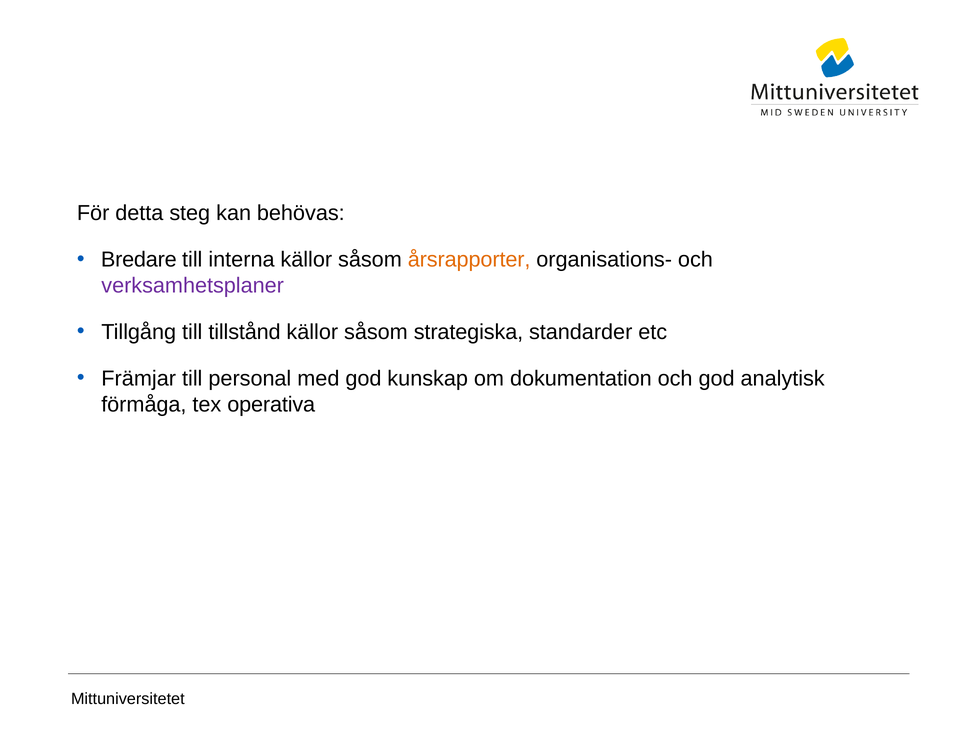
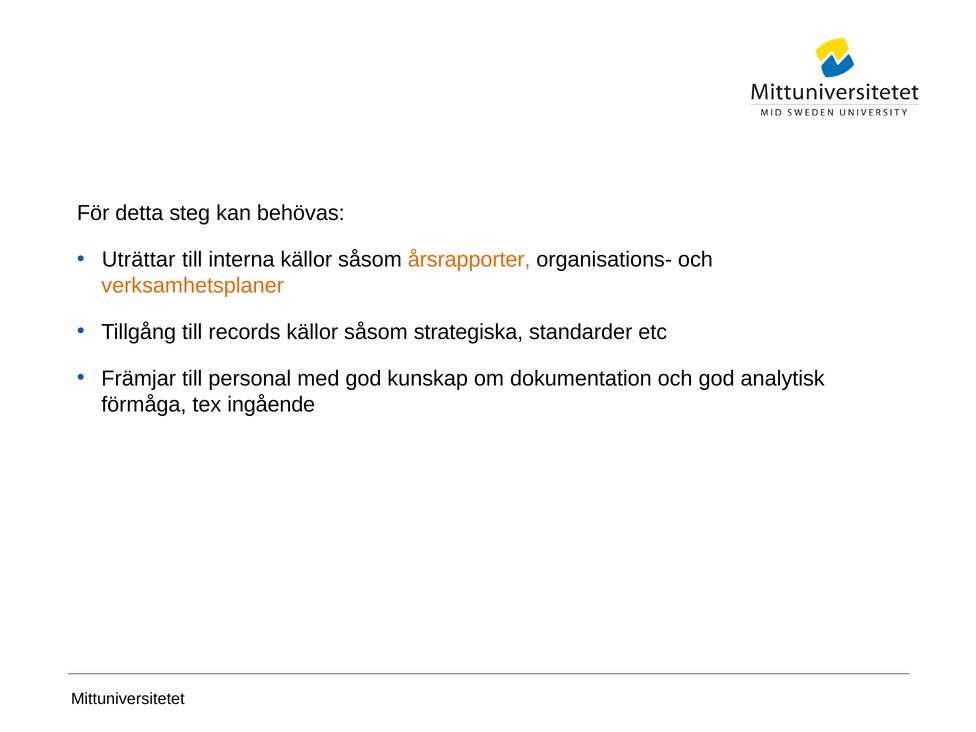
Bredare: Bredare -> Uträttar (139, 260)
verksamhetsplaner colour: purple -> orange (193, 286)
tillstånd: tillstånd -> records (244, 332)
operativa: operativa -> ingående (271, 404)
